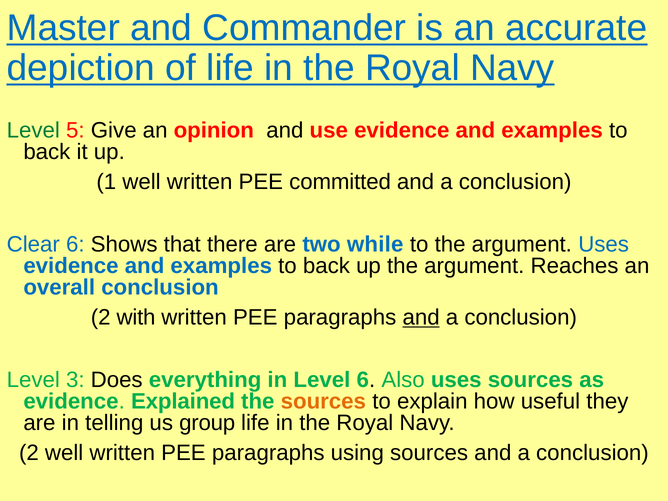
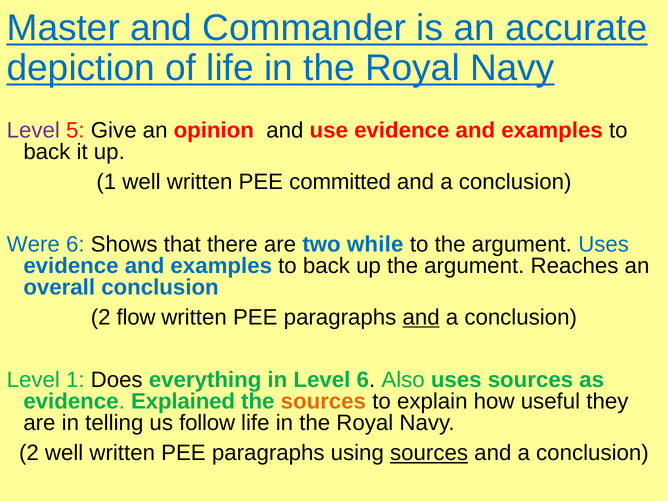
Level colour: green -> purple (33, 130)
Clear: Clear -> Were (33, 244)
with: with -> flow (136, 317)
Level 3: 3 -> 1 (75, 380)
group: group -> follow (207, 423)
sources underline: none -> present (429, 453)
